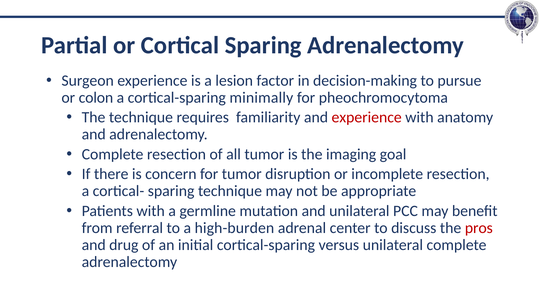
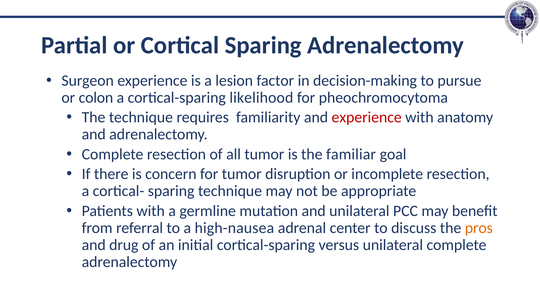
minimally: minimally -> likelihood (261, 97)
imaging: imaging -> familiar (351, 154)
high-burden: high-burden -> high-nausea (234, 228)
pros colour: red -> orange (479, 228)
